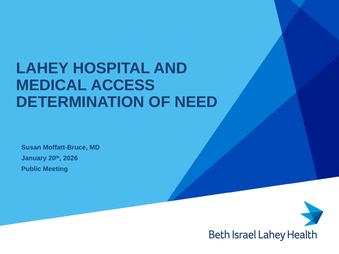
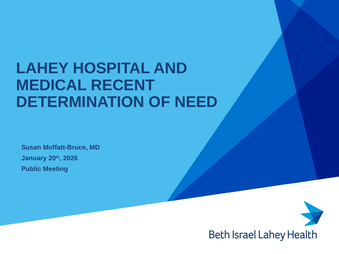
ACCESS: ACCESS -> RECENT (123, 85)
